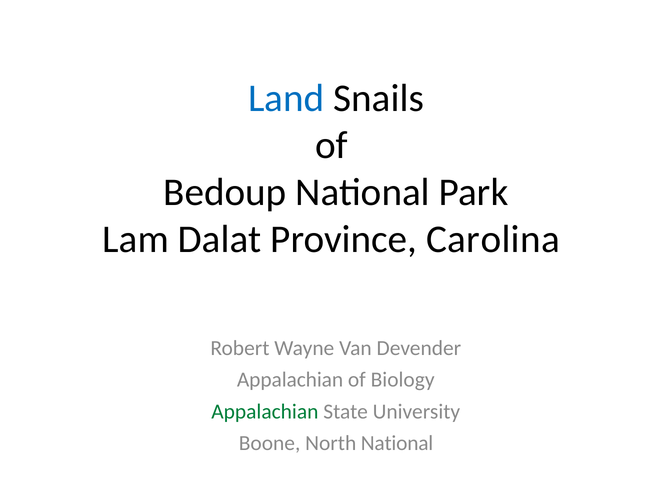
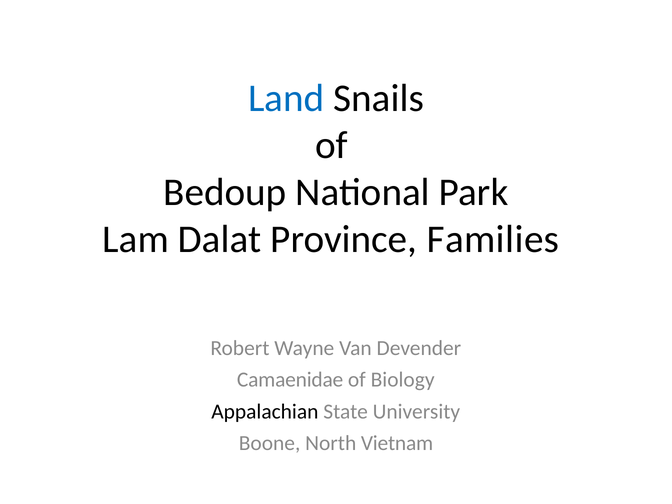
Carolina: Carolina -> Families (493, 239)
Appalachian: Appalachian -> Camaenidae (290, 380)
Appalachian colour: green -> black (265, 412)
North National: National -> Vietnam (397, 443)
